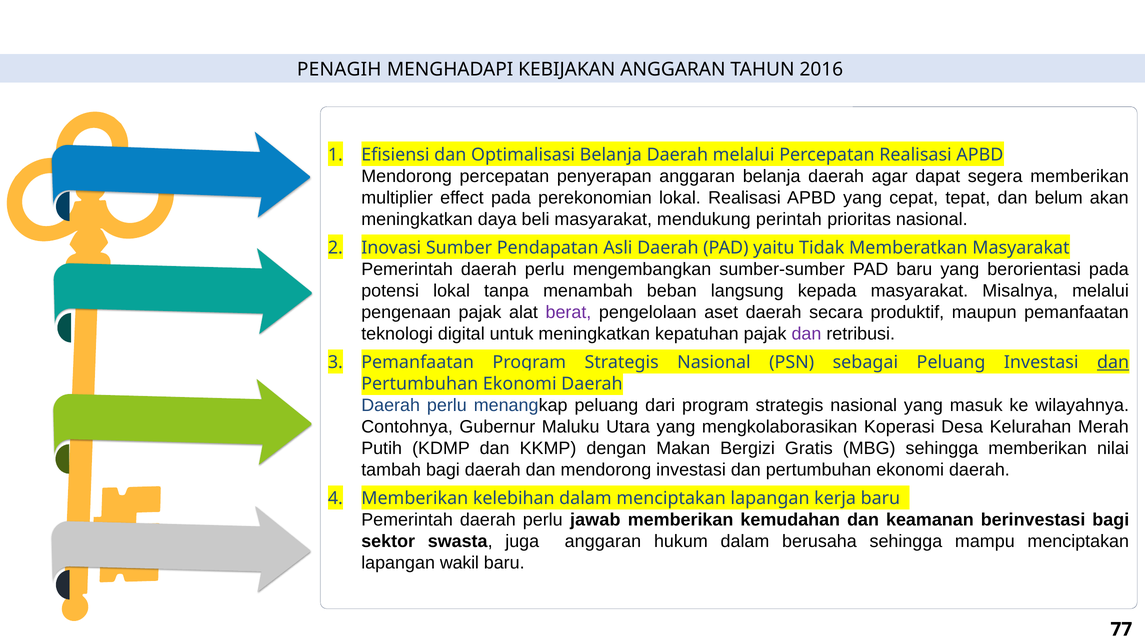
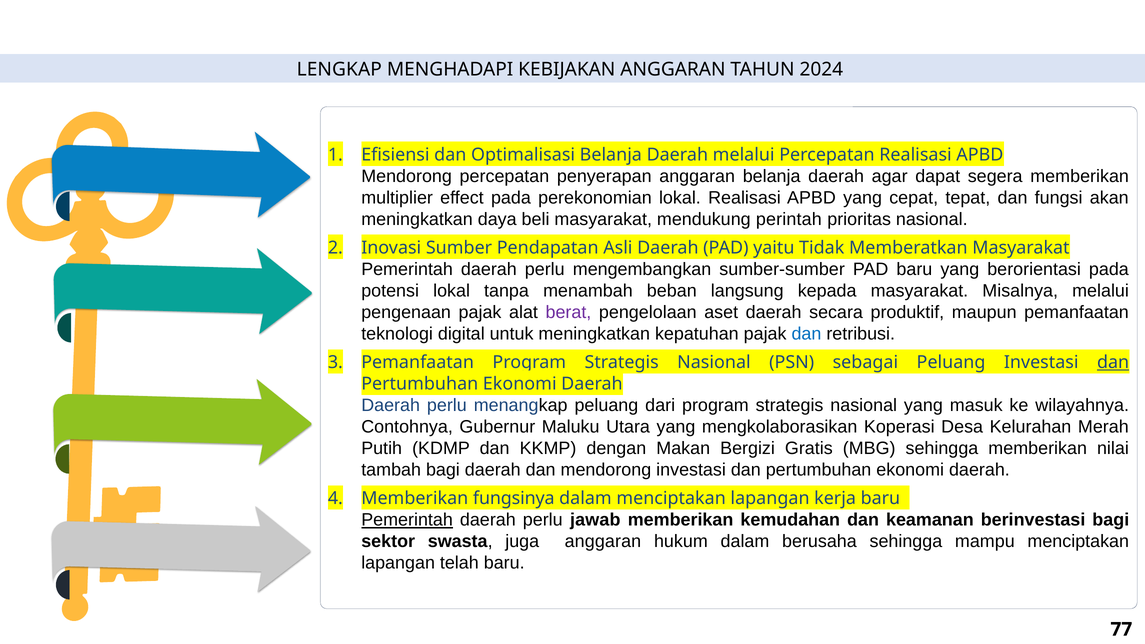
PENAGIH: PENAGIH -> LENGKAP (339, 70)
2016: 2016 -> 2024 (821, 70)
belum: belum -> fungsi (1059, 198)
dan colour: purple -> blue (806, 334)
kelebihan: kelebihan -> fungsinya (514, 499)
Pemerintah underline: none -> present (407, 520)
wakil: wakil -> telah (459, 563)
